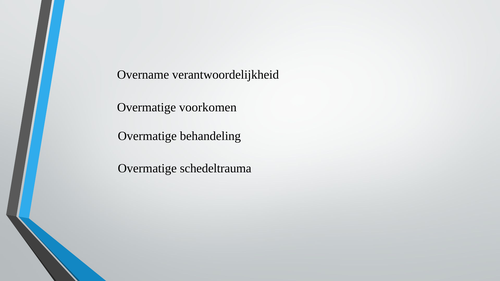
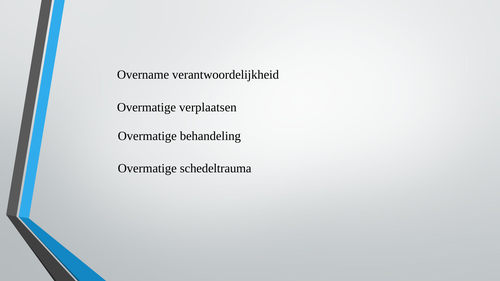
voorkomen: voorkomen -> verplaatsen (208, 107)
